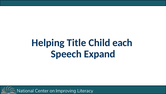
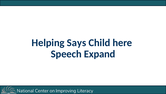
Title: Title -> Says (76, 42)
each: each -> here (122, 42)
